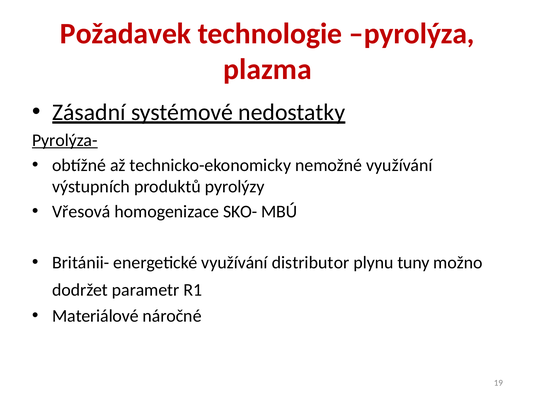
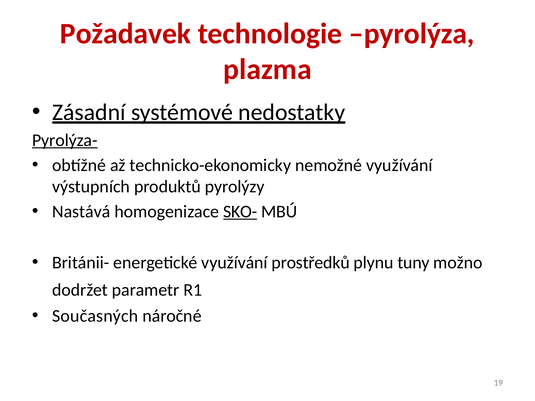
Vřesová: Vřesová -> Nastává (81, 212)
SKO- underline: none -> present (240, 212)
distributor: distributor -> prostředků (311, 263)
Materiálové: Materiálové -> Současných (95, 316)
